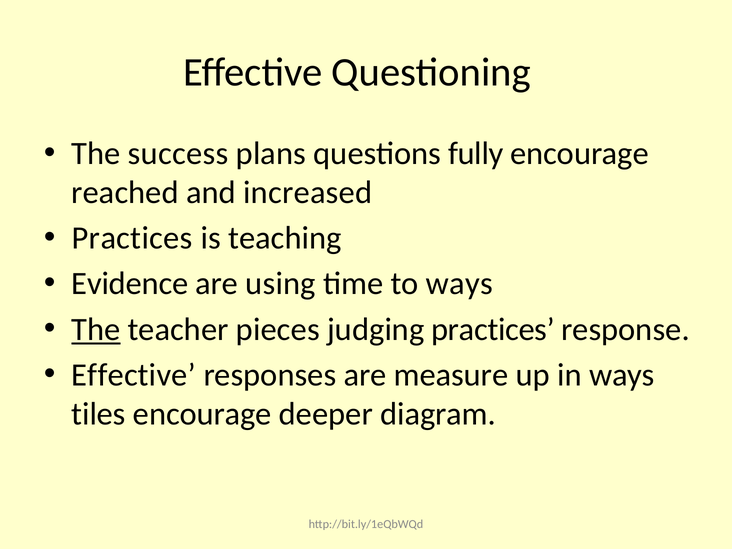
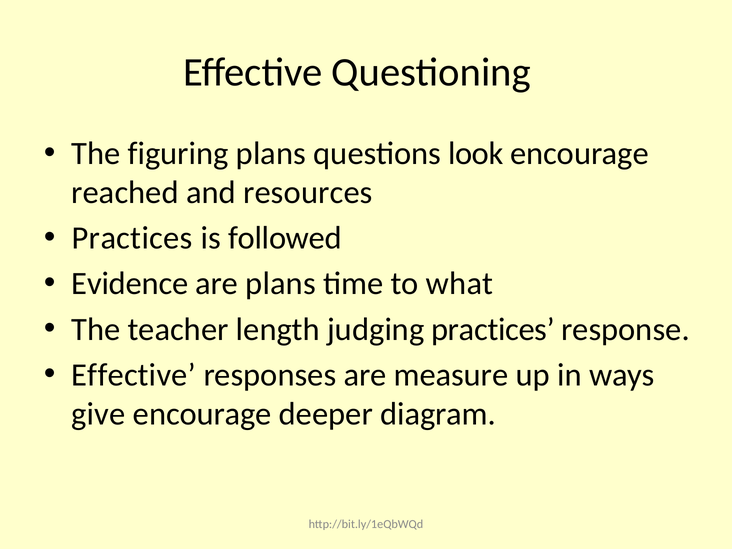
success: success -> figuring (178, 154)
fully: fully -> look (476, 154)
increased: increased -> resources (308, 193)
teaching: teaching -> followed (285, 238)
are using: using -> plans (281, 284)
to ways: ways -> what (460, 284)
The underline: present -> none (96, 329)
pieces: pieces -> length (278, 329)
tiles: tiles -> give (98, 414)
